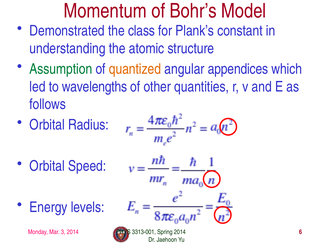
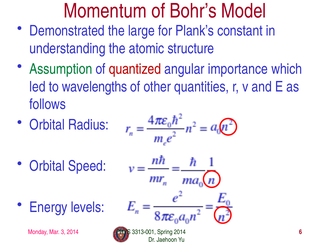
class: class -> large (141, 31)
quantized colour: orange -> red (135, 69)
appendices: appendices -> importance (238, 69)
